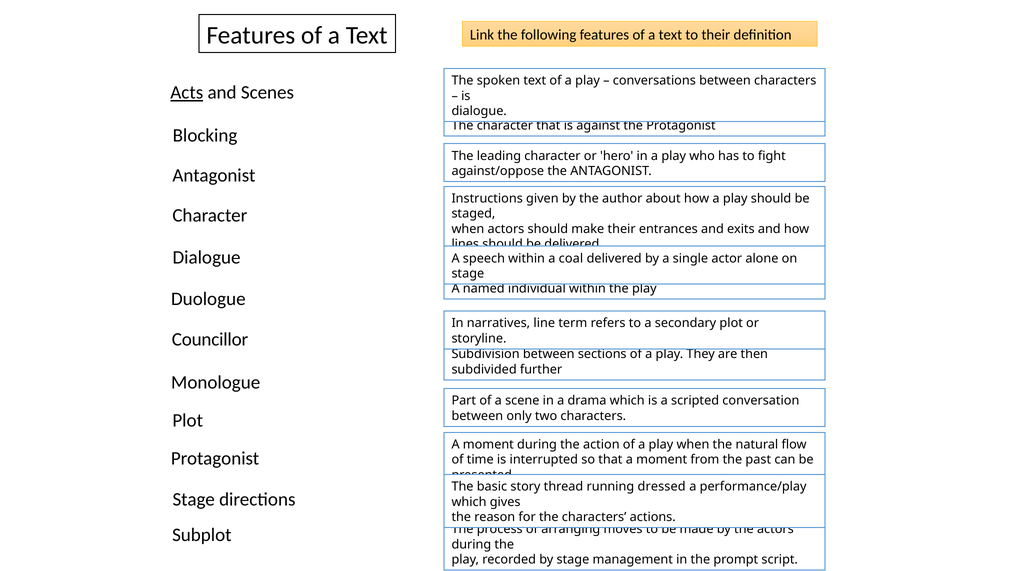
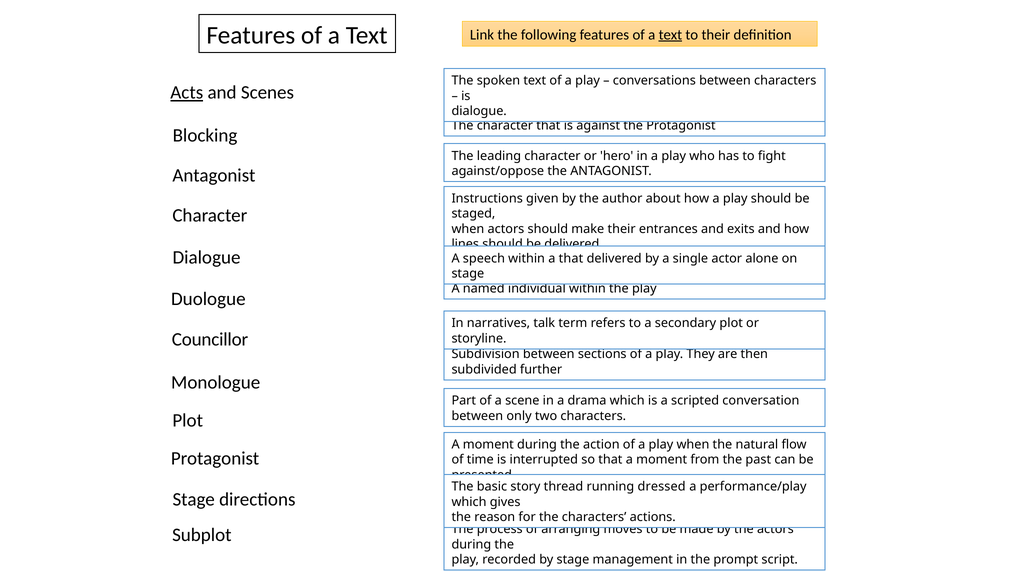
text underline: none -> present (670, 35)
a coal: coal -> that (571, 259)
line: line -> talk (544, 323)
